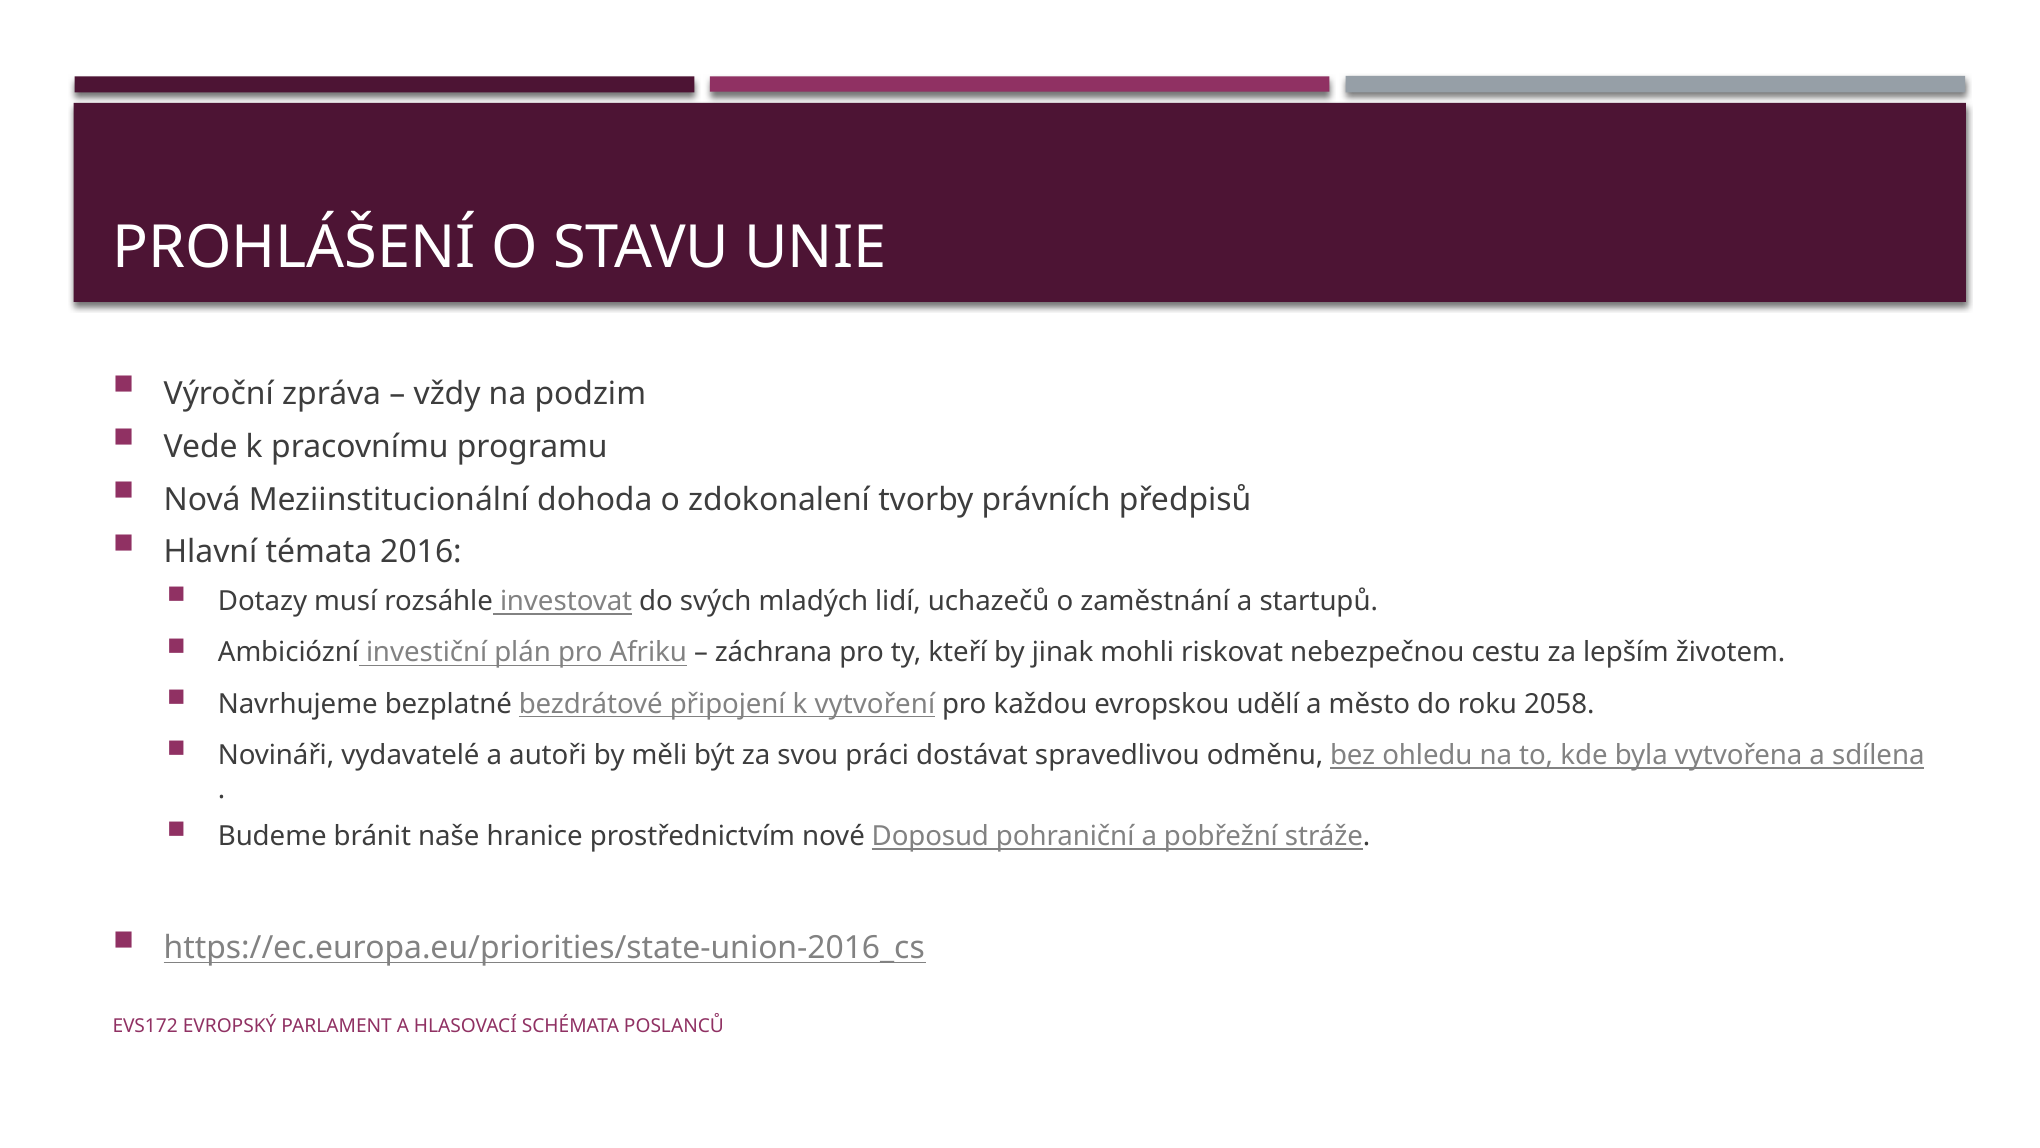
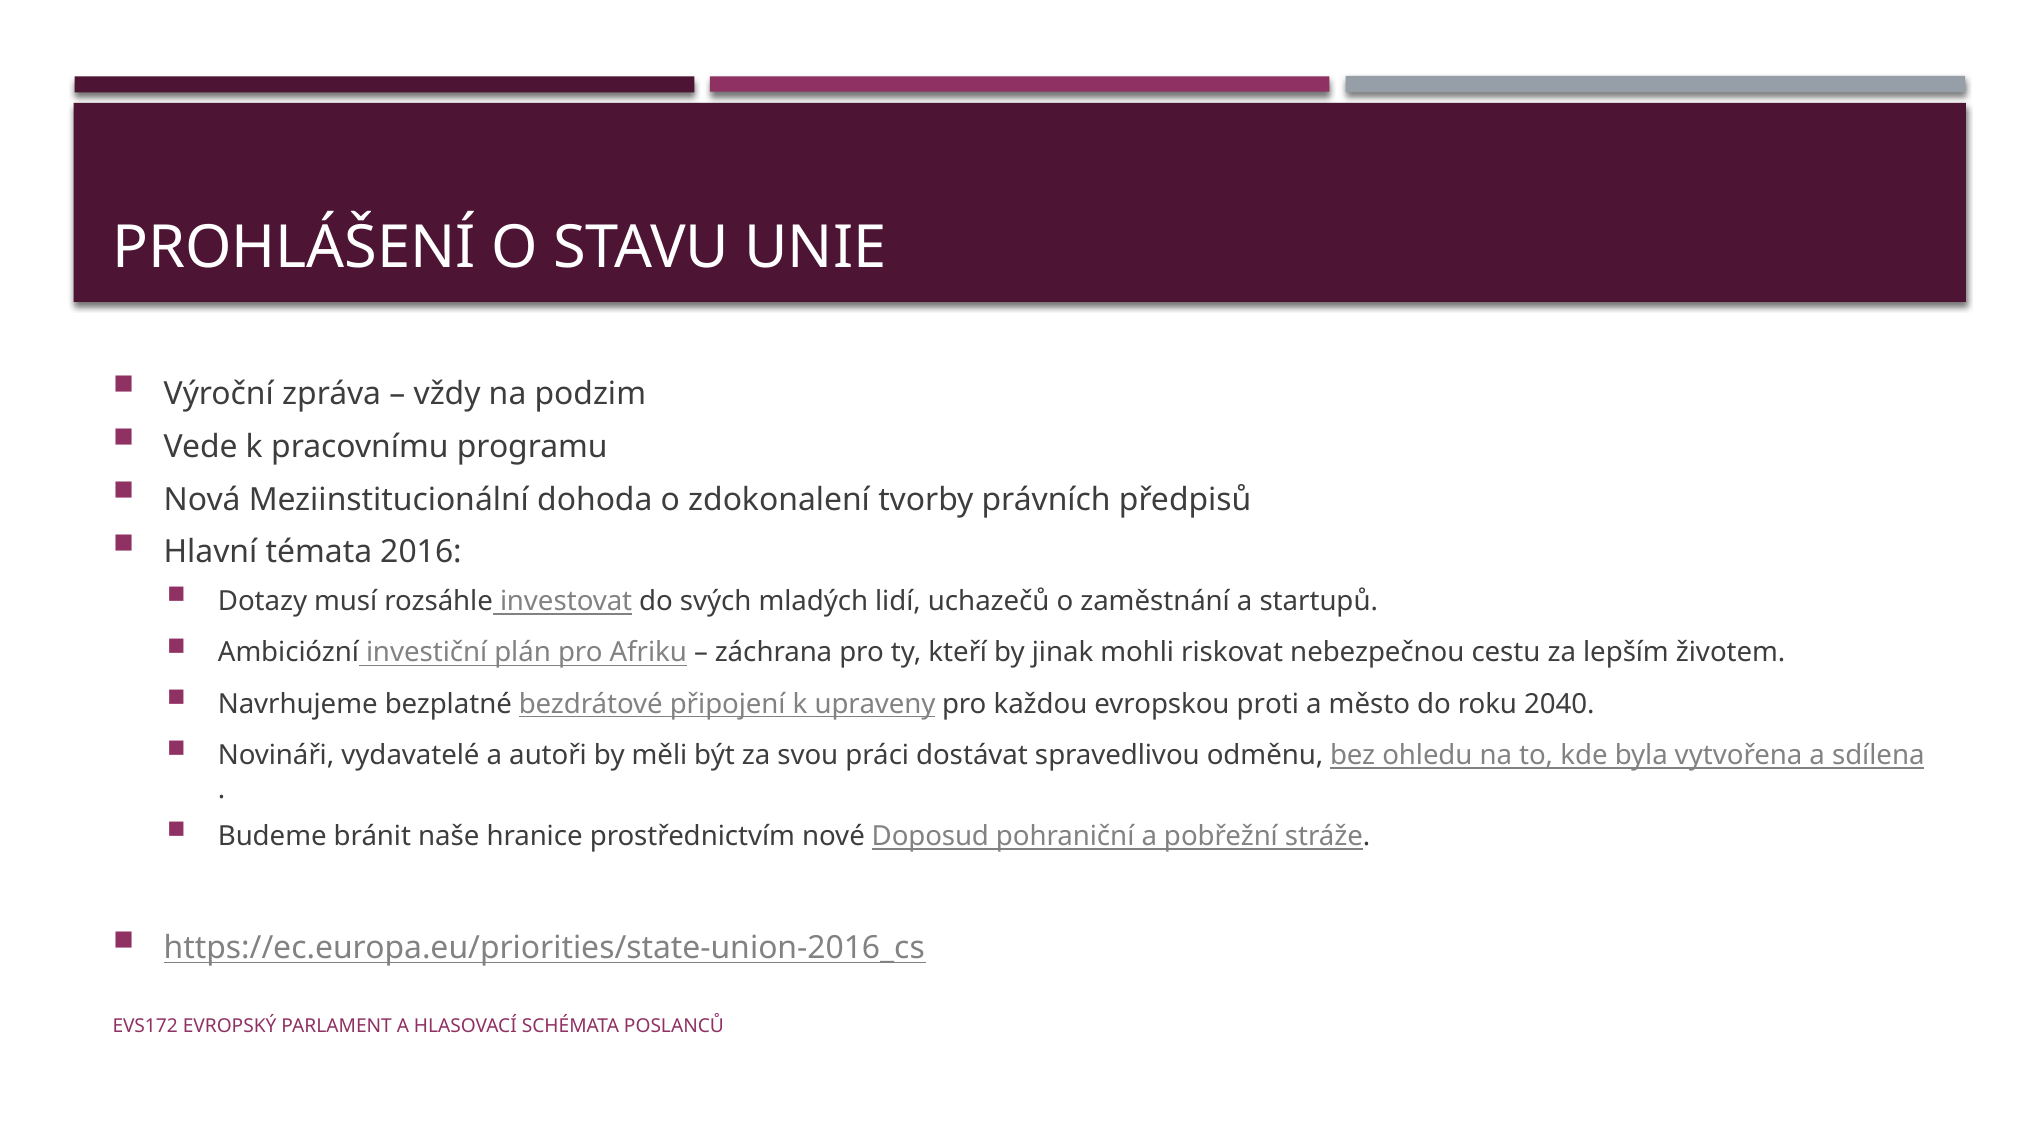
vytvoření: vytvoření -> upraveny (875, 704)
udělí: udělí -> proti (1268, 704)
2058: 2058 -> 2040 (1559, 704)
